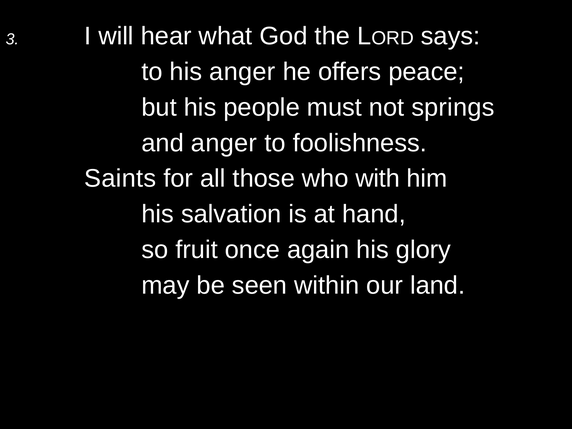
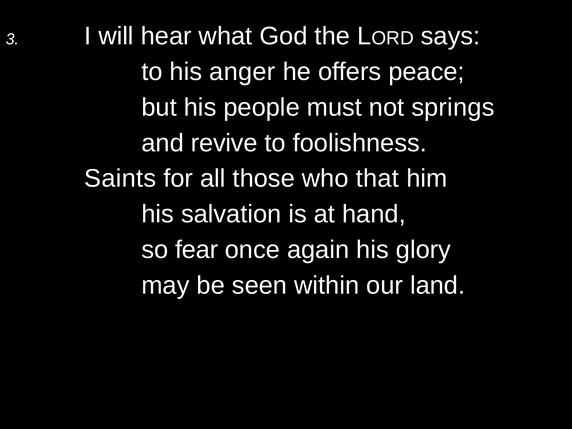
and anger: anger -> revive (224, 143)
with: with -> that (377, 179)
fruit: fruit -> fear (197, 250)
